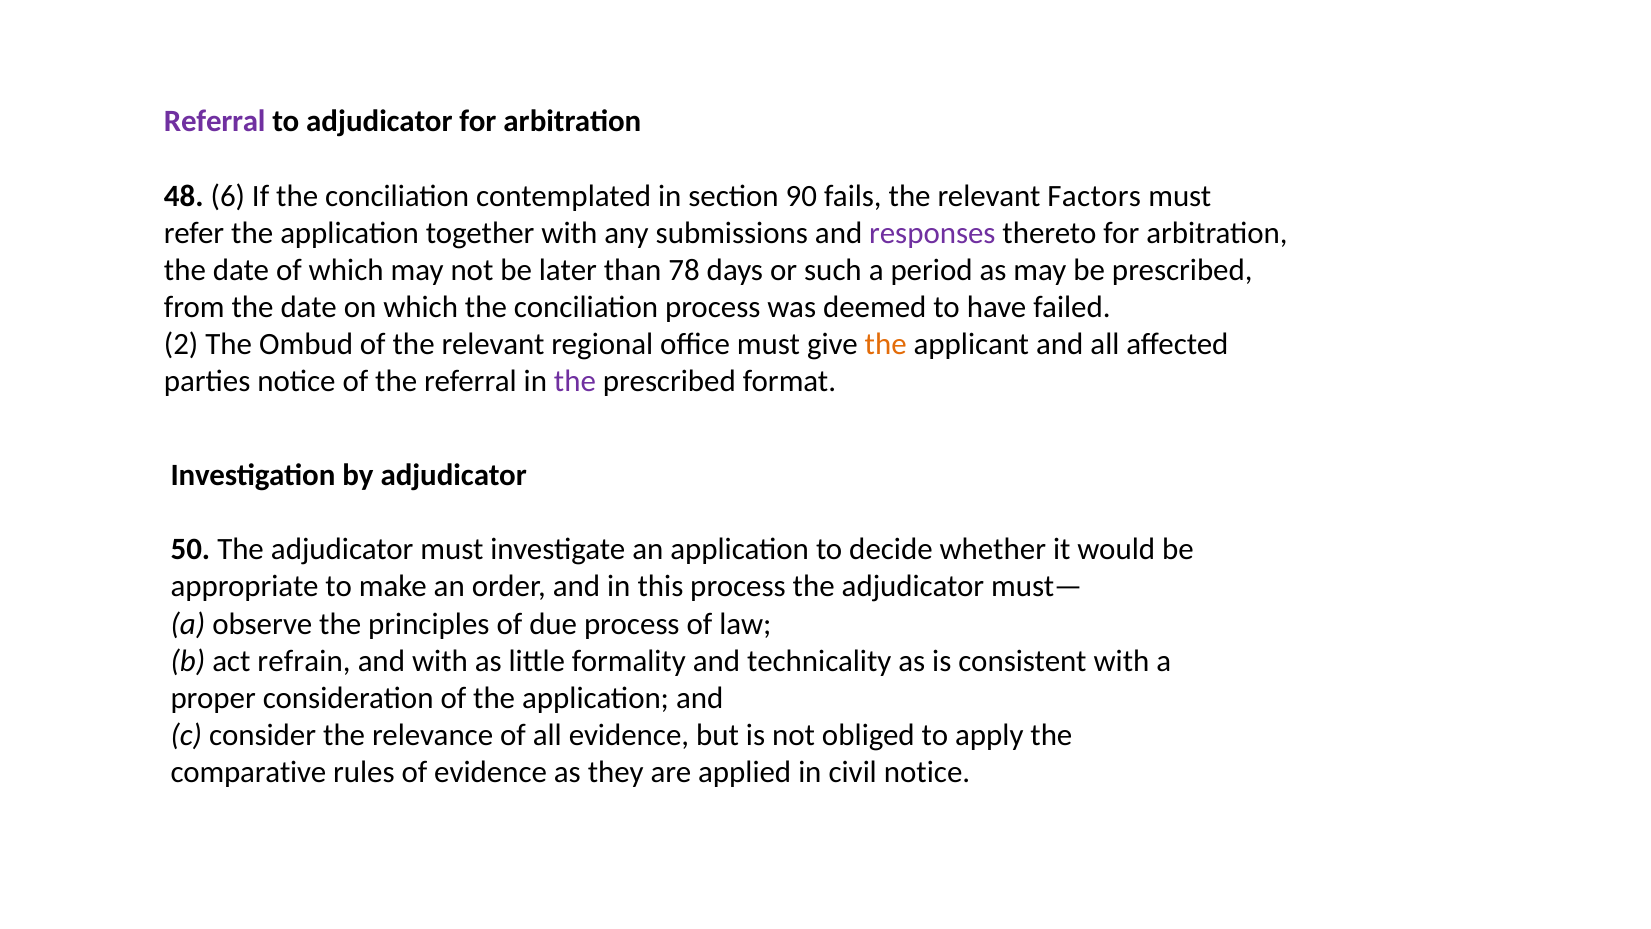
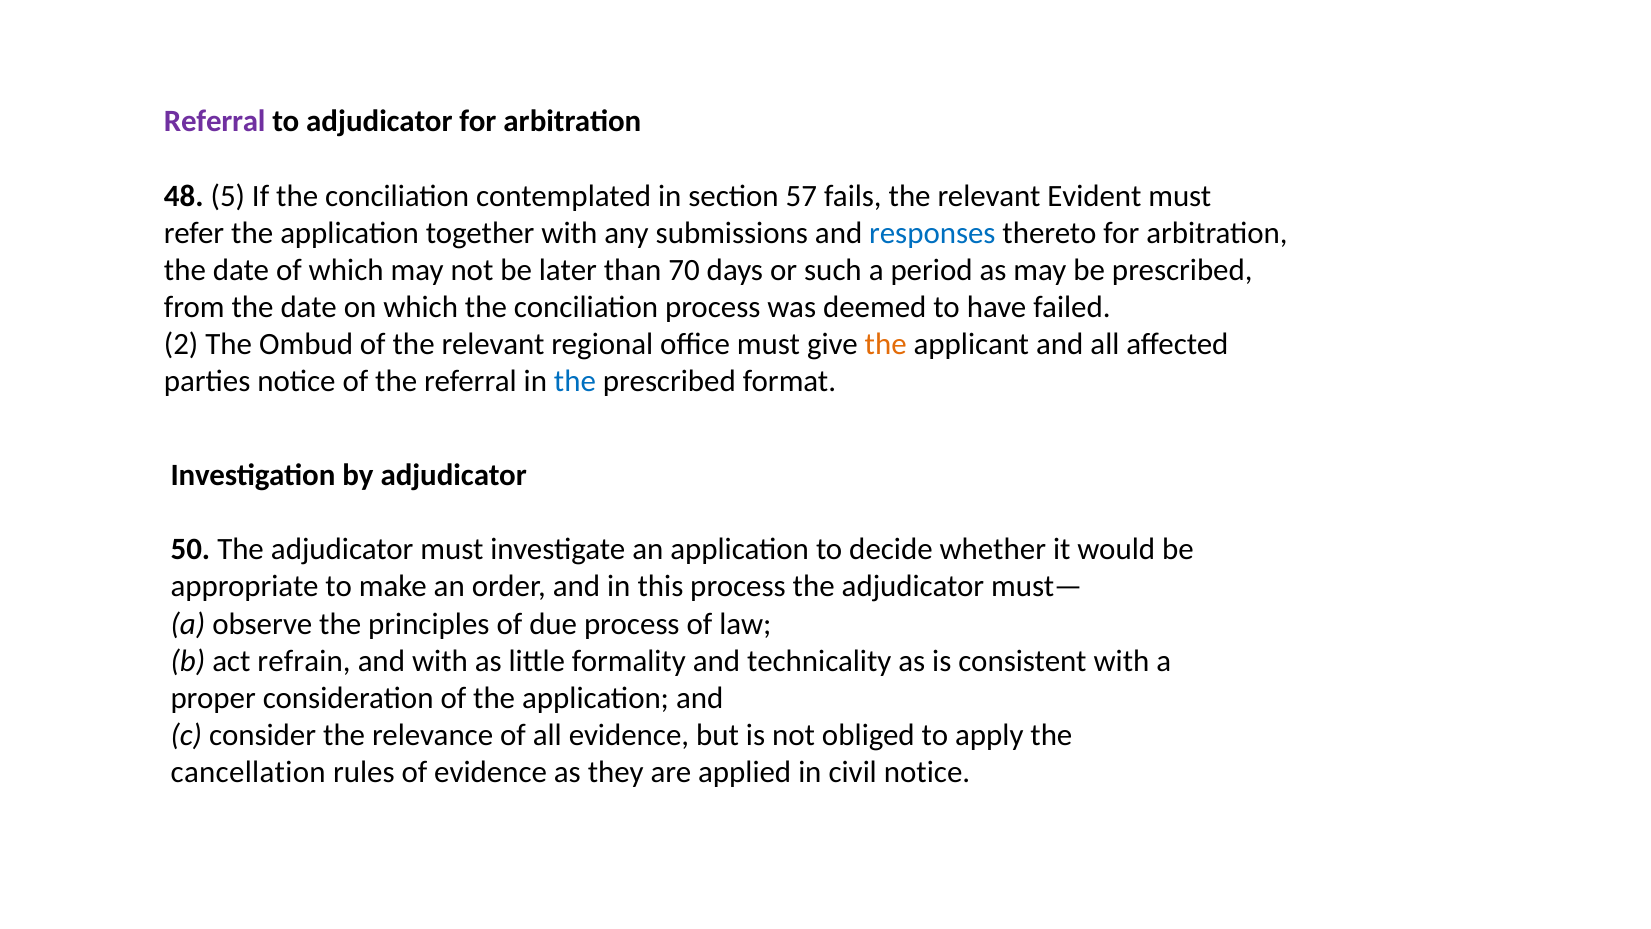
6: 6 -> 5 (228, 196)
90: 90 -> 57 (801, 196)
Factors: Factors -> Evident (1094, 196)
responses colour: purple -> blue (932, 233)
78: 78 -> 70 (684, 270)
the colour: purple -> blue (575, 381)
comparative: comparative -> cancellation (248, 772)
